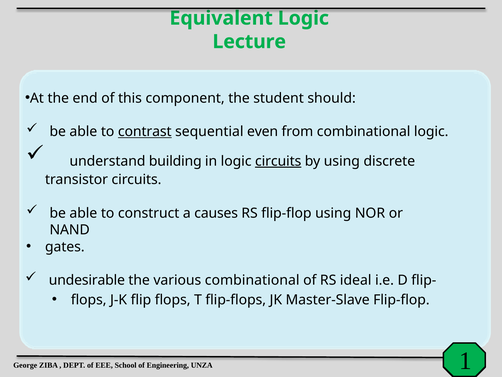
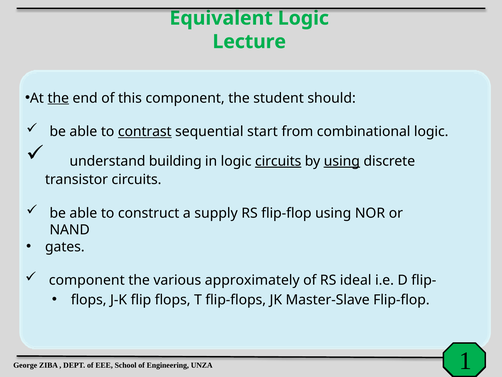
the underline: none -> present (58, 98)
even: even -> start (262, 131)
using underline: none -> present (342, 161)
causes: causes -> supply (216, 213)
undesirable: undesirable -> component (87, 280)
various combinational: combinational -> approximately (252, 280)
